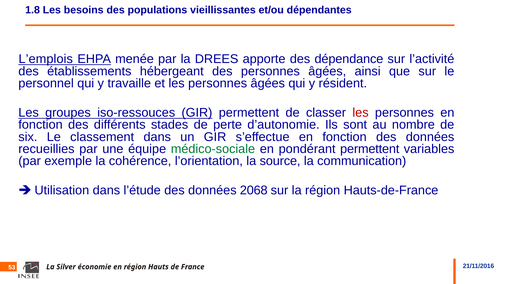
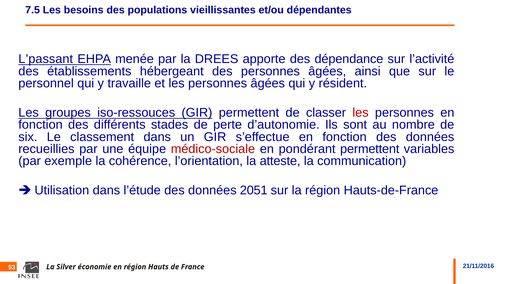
1.8: 1.8 -> 7.5 (33, 10)
L’emplois: L’emplois -> L’passant (46, 59)
médico-sociale colour: green -> red (213, 149)
source: source -> atteste (280, 161)
2068: 2068 -> 2051 (254, 190)
